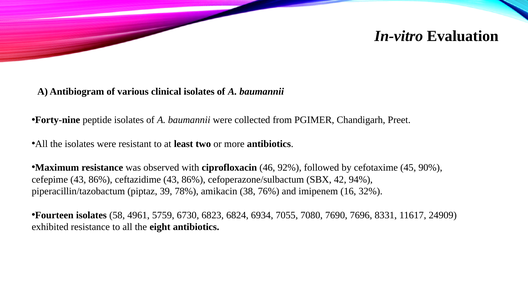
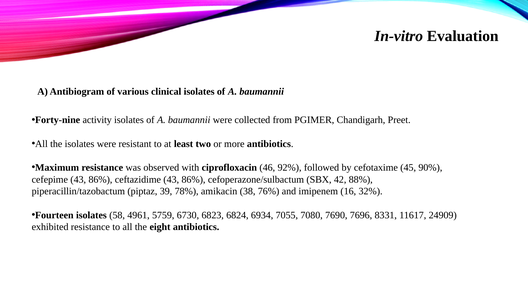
peptide: peptide -> activity (97, 120)
94%: 94% -> 88% (361, 179)
